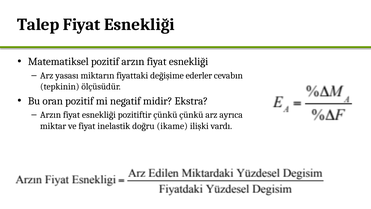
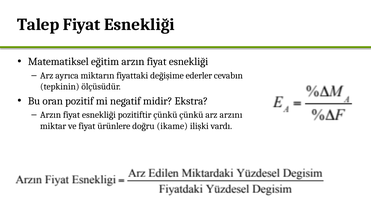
Matematiksel pozitif: pozitif -> eğitim (105, 62)
yasası: yasası -> ayrıca (67, 75)
ayrıca: ayrıca -> arzını (231, 115)
inelastik: inelastik -> ürünlere (114, 126)
